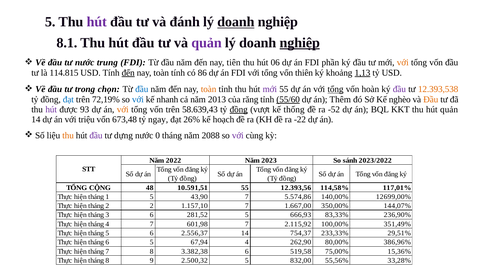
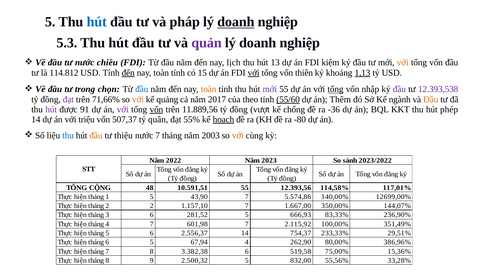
hút colour: purple -> blue (97, 22)
đánh: đánh -> pháp (185, 22)
8.1: 8.1 -> 5.3 (67, 43)
nghiệp underline: present -> none (300, 43)
trung: trung -> chiều (107, 63)
tiên: tiên -> lịch (234, 63)
06: 06 -> 13 (275, 63)
phần: phần -> kiệm (330, 63)
114.815: 114.815 -> 114.812 (64, 73)
86: 86 -> 15 (202, 73)
với underline: none -> present (254, 73)
hoàn: hoàn -> nhập (370, 89)
12.393,538 colour: orange -> purple (438, 89)
đạt colour: blue -> purple (68, 99)
72,19%: 72,19% -> 71,66% (106, 99)
với colour: blue -> orange (138, 99)
nhanh: nhanh -> quảng (167, 99)
2013: 2013 -> 2017 (217, 99)
răng: răng -> theo (250, 99)
nghèo: nghèo -> ngành (400, 99)
93: 93 -> 91 (85, 109)
với colour: orange -> purple (123, 109)
vốn underline: none -> present (156, 109)
58.639,43: 58.639,43 -> 11.889,56 (200, 109)
đồng underline: present -> none (239, 109)
thống: thống -> chống (294, 109)
-52: -52 -> -36 (334, 109)
hút quản: quản -> phép (449, 109)
673,48: 673,48 -> 507,37 (125, 119)
ngay: ngay -> quân (158, 119)
26%: 26% -> 55% (192, 119)
hoạch underline: none -> present (223, 119)
-22: -22 -> -80 (300, 119)
thu colour: orange -> blue (68, 135)
đầu colour: purple -> orange (96, 135)
dựng: dựng -> thiệu (124, 135)
nước 0: 0 -> 7 (158, 135)
2088: 2088 -> 2003 (211, 135)
với colour: purple -> orange (238, 135)
